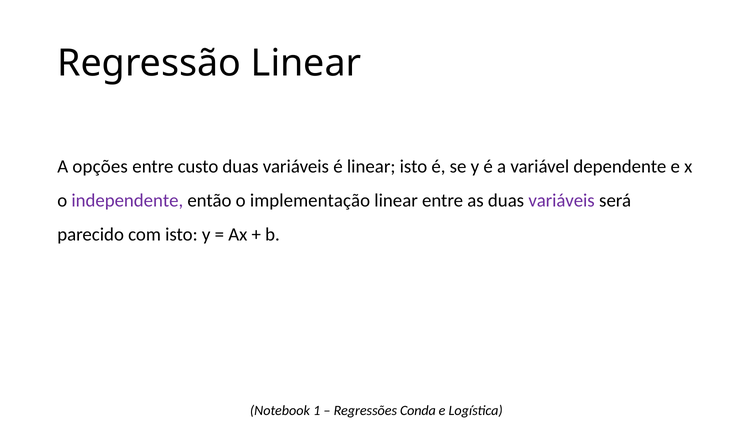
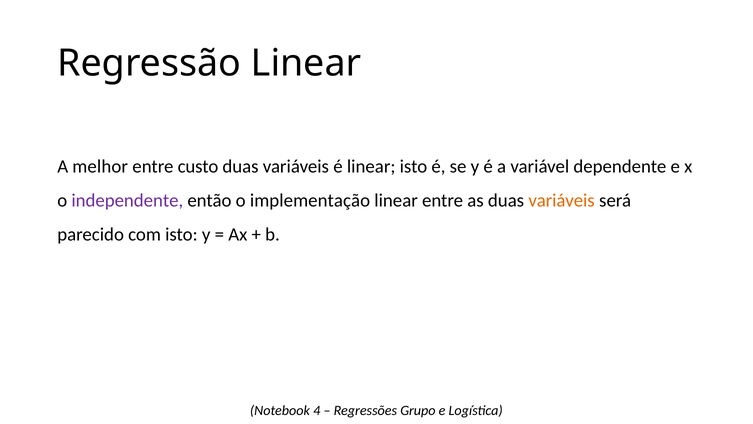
opções: opções -> melhor (100, 166)
variáveis colour: purple -> orange (561, 200)
1: 1 -> 4 (317, 410)
Conda: Conda -> Grupo (418, 410)
